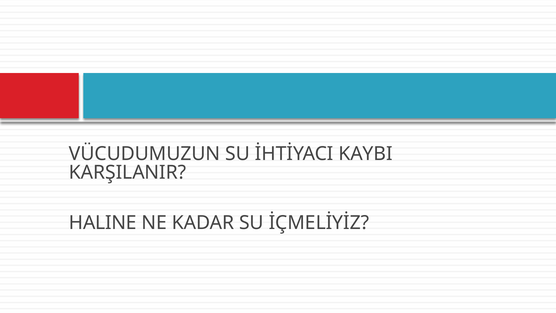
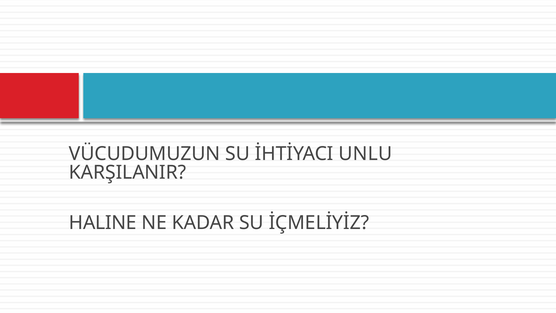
KAYBI: KAYBI -> UNLU (365, 154)
